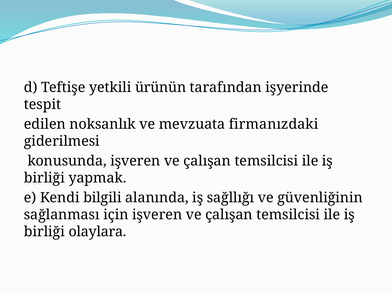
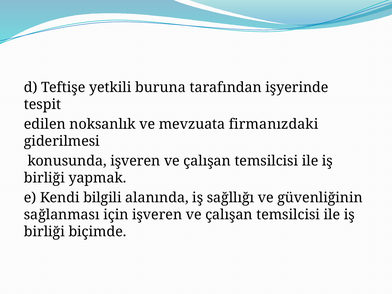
ürünün: ürünün -> buruna (160, 87)
olaylara: olaylara -> biçimde (97, 232)
